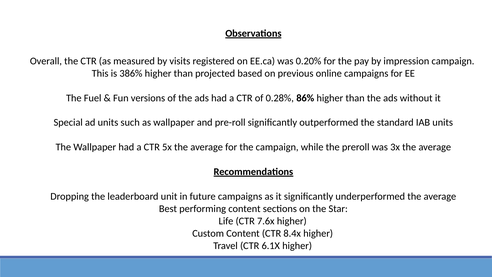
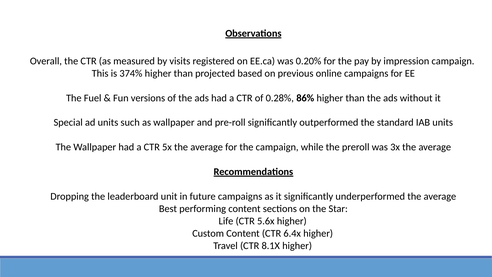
386%: 386% -> 374% (131, 73)
7.6x: 7.6x -> 5.6x (266, 221)
8.4x: 8.4x -> 6.4x (292, 233)
6.1X: 6.1X -> 8.1X (271, 246)
